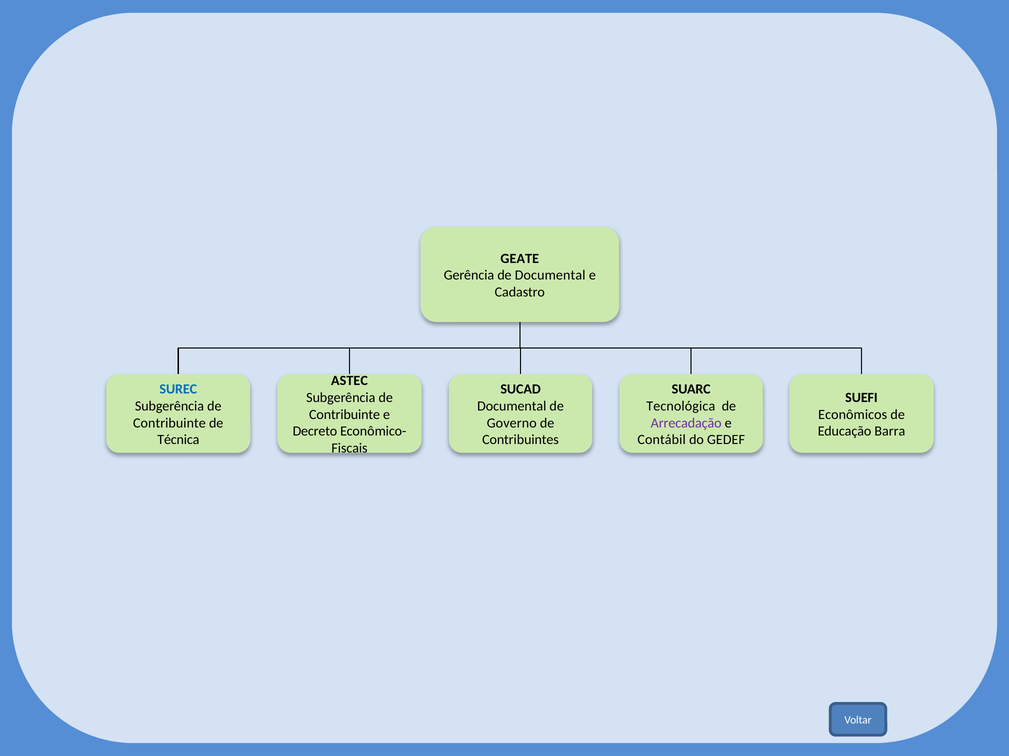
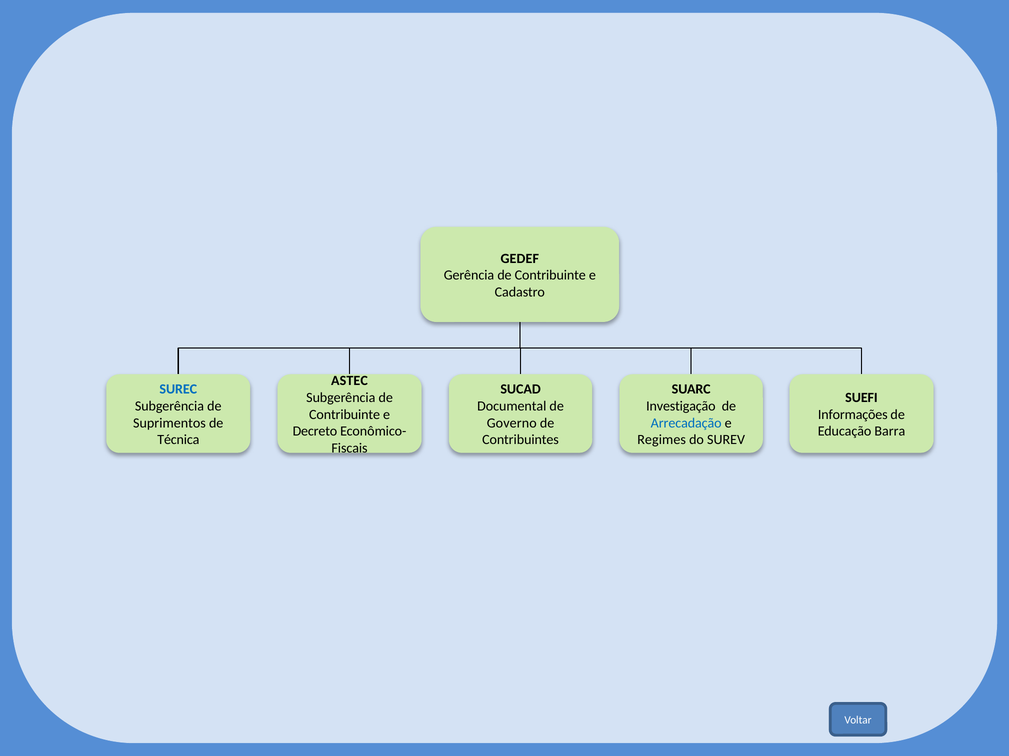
GEATE: GEATE -> GEDEF (520, 259)
Gerência de Documental: Documental -> Contribuinte (550, 276)
Tecnológica: Tecnológica -> Investigação (681, 406)
Econômicos: Econômicos -> Informações (853, 415)
Contribuinte: Contribuinte -> Suprimentos (169, 423)
Arrecadação colour: purple -> blue (686, 423)
Contábil: Contábil -> Regimes (662, 440)
GEDEF: GEDEF -> SUREV (726, 440)
